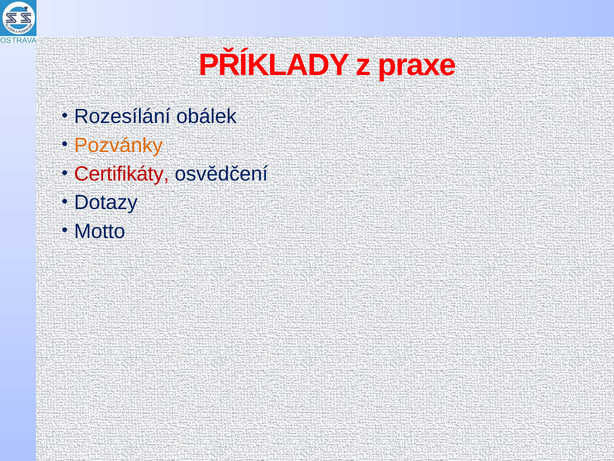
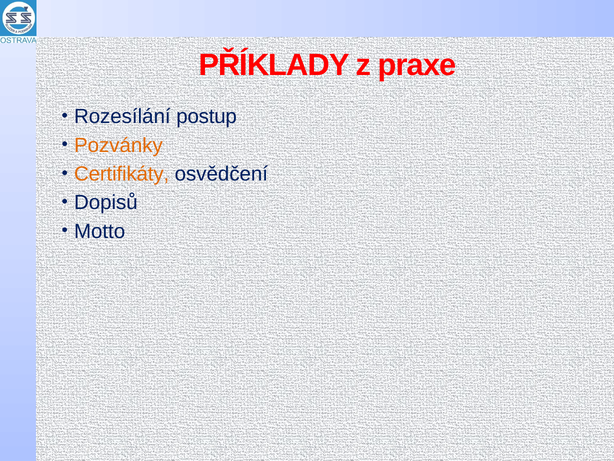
obálek: obálek -> postup (207, 116)
Certifikáty colour: red -> orange (122, 174)
Dotazy: Dotazy -> Dopisů (106, 202)
